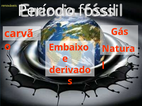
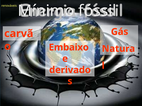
Período: Período -> Mínimo (46, 11)
